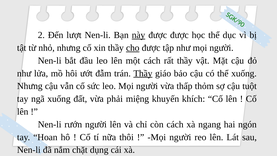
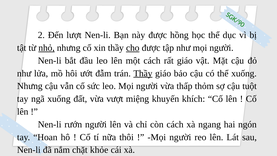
này underline: present -> none (138, 35)
được được: được -> hồng (179, 35)
nhỏ underline: none -> present (47, 48)
rất thầy: thầy -> giáo (185, 61)
phải: phải -> vượt (115, 99)
dụng: dụng -> khỏe (99, 150)
